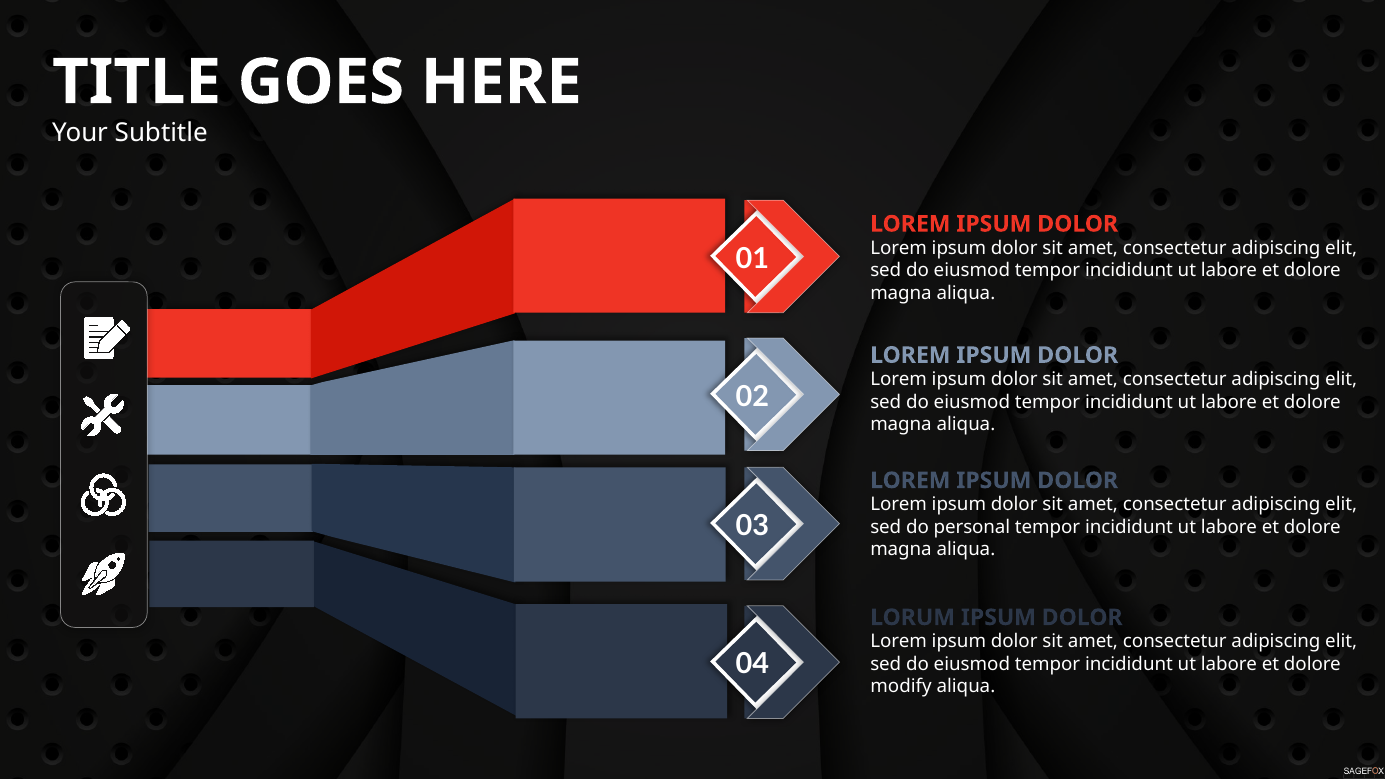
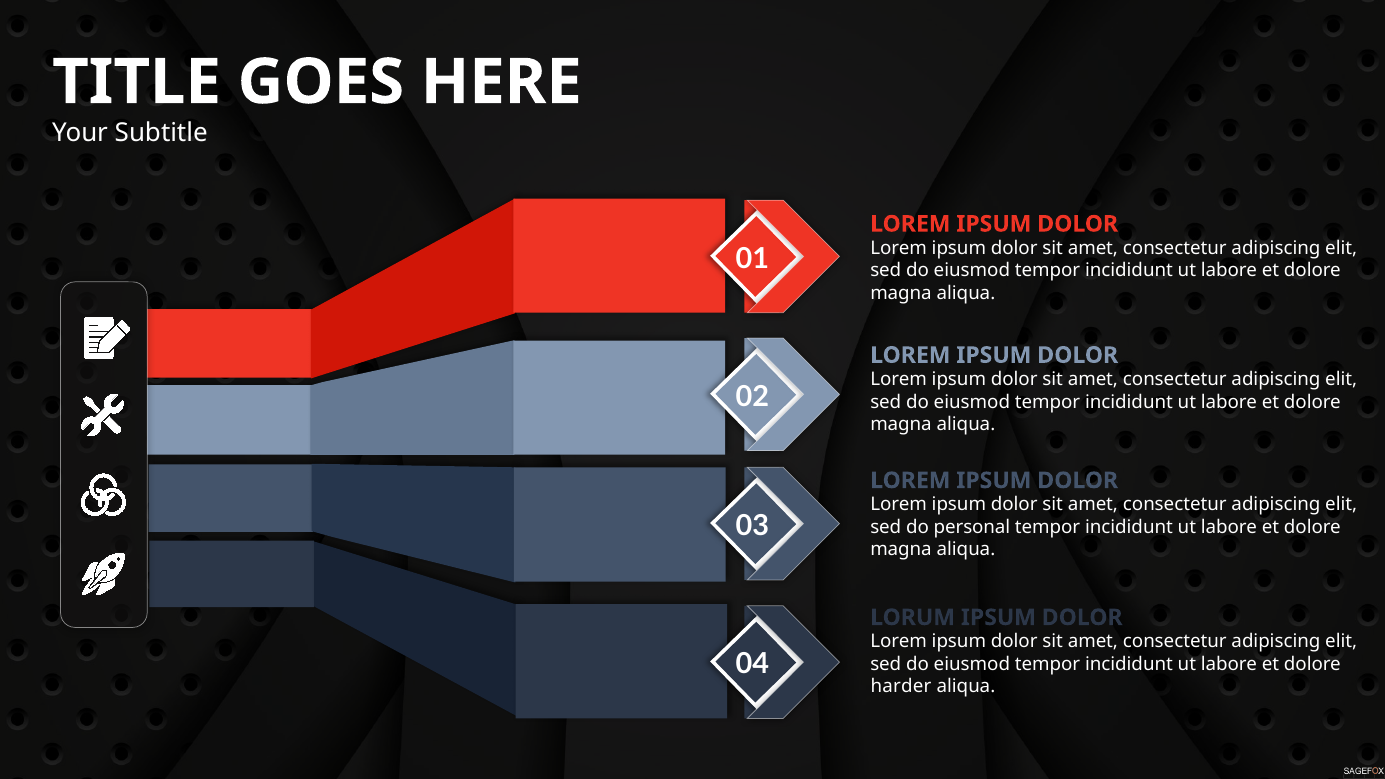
modify: modify -> harder (901, 687)
